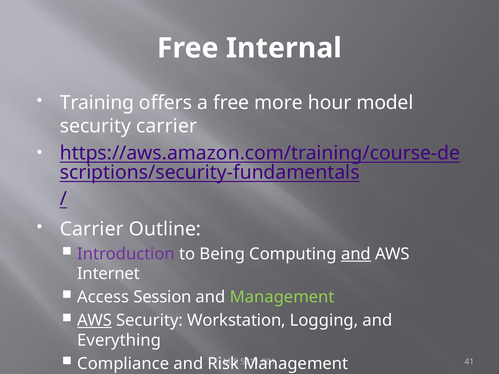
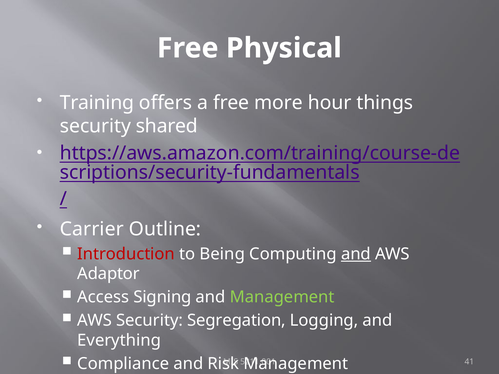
Internal: Internal -> Physical (284, 48)
model: model -> things (385, 103)
security carrier: carrier -> shared (167, 126)
Introduction colour: purple -> red (126, 254)
Internet: Internet -> Adaptor (109, 274)
Session: Session -> Signing (162, 297)
AWS underline: present -> none (95, 321)
Workstation: Workstation -> Segregation (236, 321)
